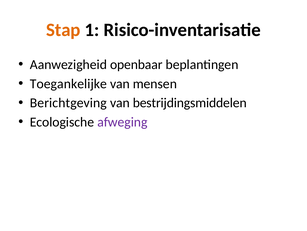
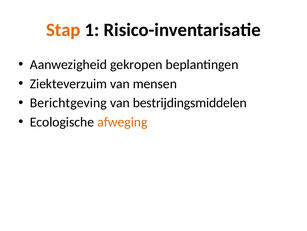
openbaar: openbaar -> gekropen (136, 64)
Toegankelijke: Toegankelijke -> Ziekteverzuim (68, 84)
afweging colour: purple -> orange (122, 122)
